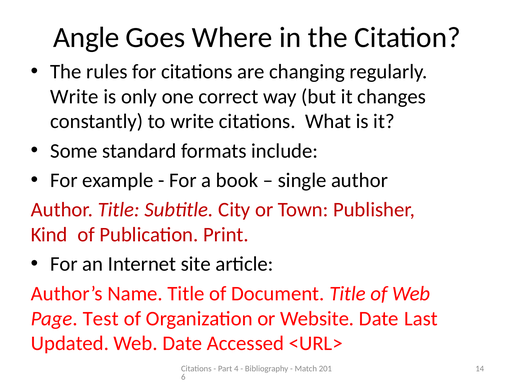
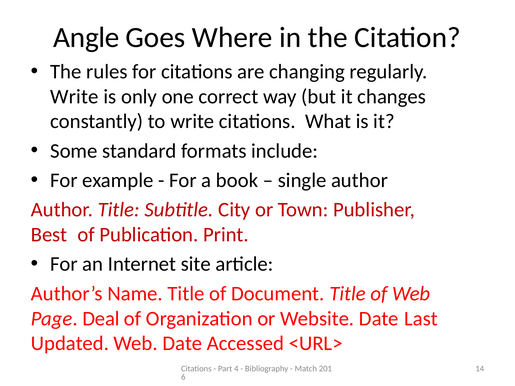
Kind: Kind -> Best (49, 235)
Test: Test -> Deal (101, 319)
